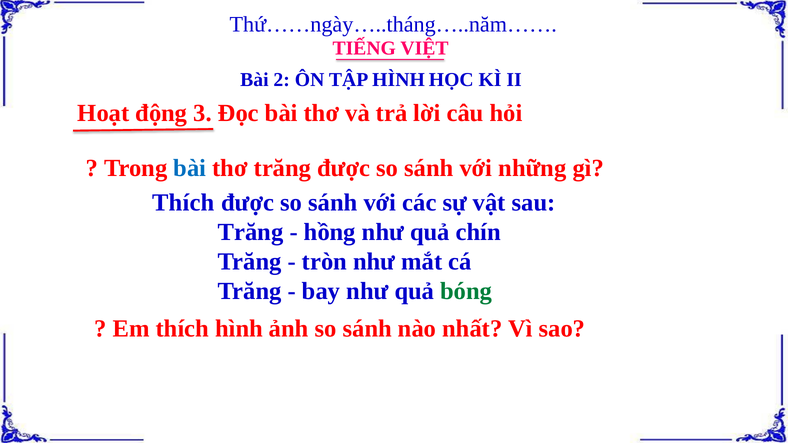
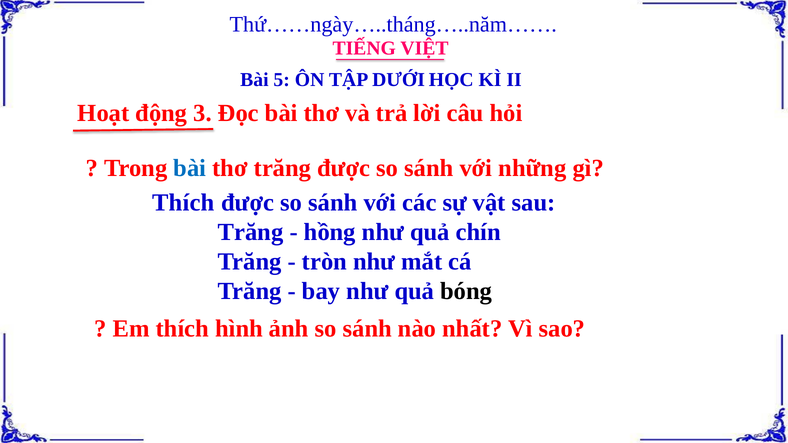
2: 2 -> 5 (282, 79)
TẬP HÌNH: HÌNH -> DƯỚI (399, 79)
bóng colour: green -> black (466, 291)
